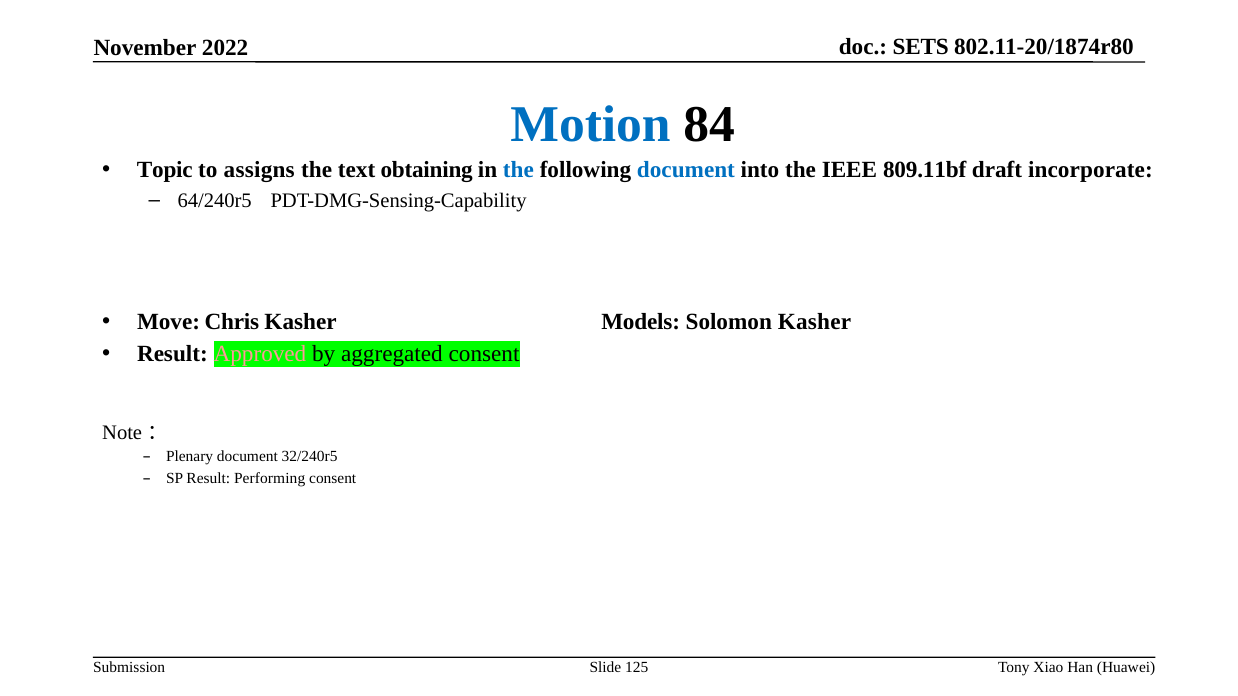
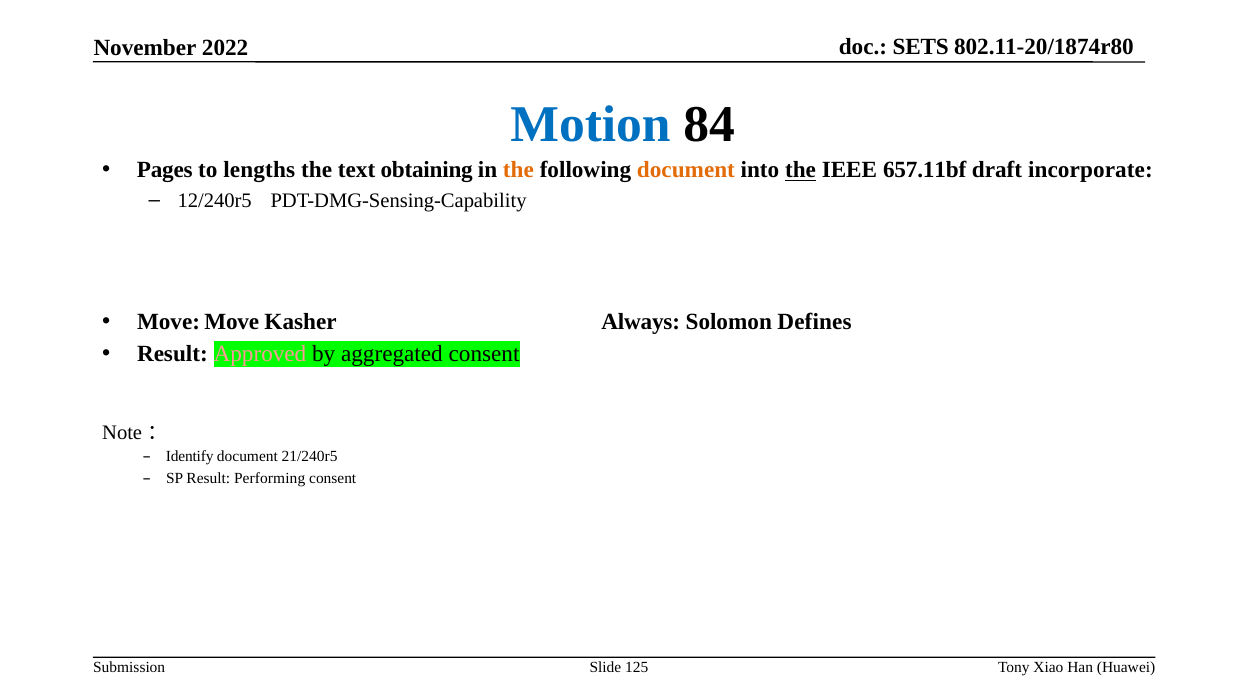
Topic: Topic -> Pages (165, 170)
assigns: assigns -> lengths (259, 170)
the colour: blue -> orange (518, 170)
document colour: blue -> orange (686, 170)
the underline: none -> present (801, 170)
809.11bf: 809.11bf -> 657.11bf (925, 170)
64/240r5: 64/240r5 -> 12/240r5 (215, 201)
Move Chris: Chris -> Move (232, 322)
Models: Models -> Always (641, 322)
Solomon Kasher: Kasher -> Defines (814, 322)
Plenary: Plenary -> Identify (190, 457)
32/240r5: 32/240r5 -> 21/240r5 (310, 457)
